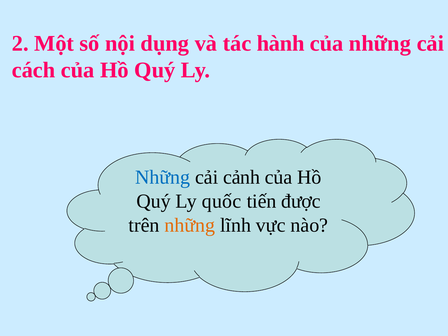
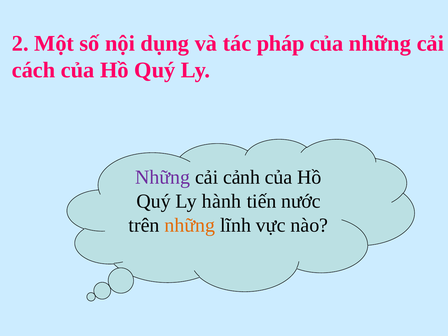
hành: hành -> pháp (281, 43)
Những colour: blue -> purple (163, 177)
quốc: quốc -> hành (222, 201)
được: được -> nước (301, 201)
